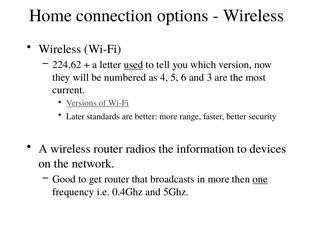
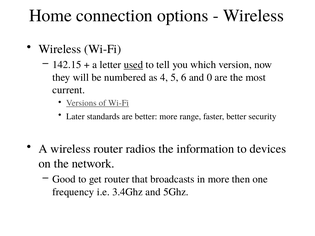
224.62: 224.62 -> 142.15 (67, 65)
3: 3 -> 0 (209, 77)
one underline: present -> none (260, 179)
0.4Ghz: 0.4Ghz -> 3.4Ghz (128, 192)
